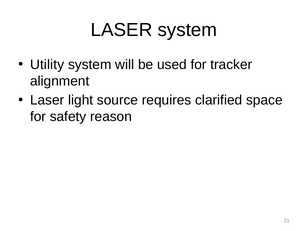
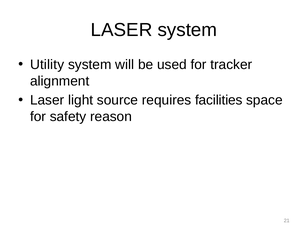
clarified: clarified -> facilities (219, 100)
